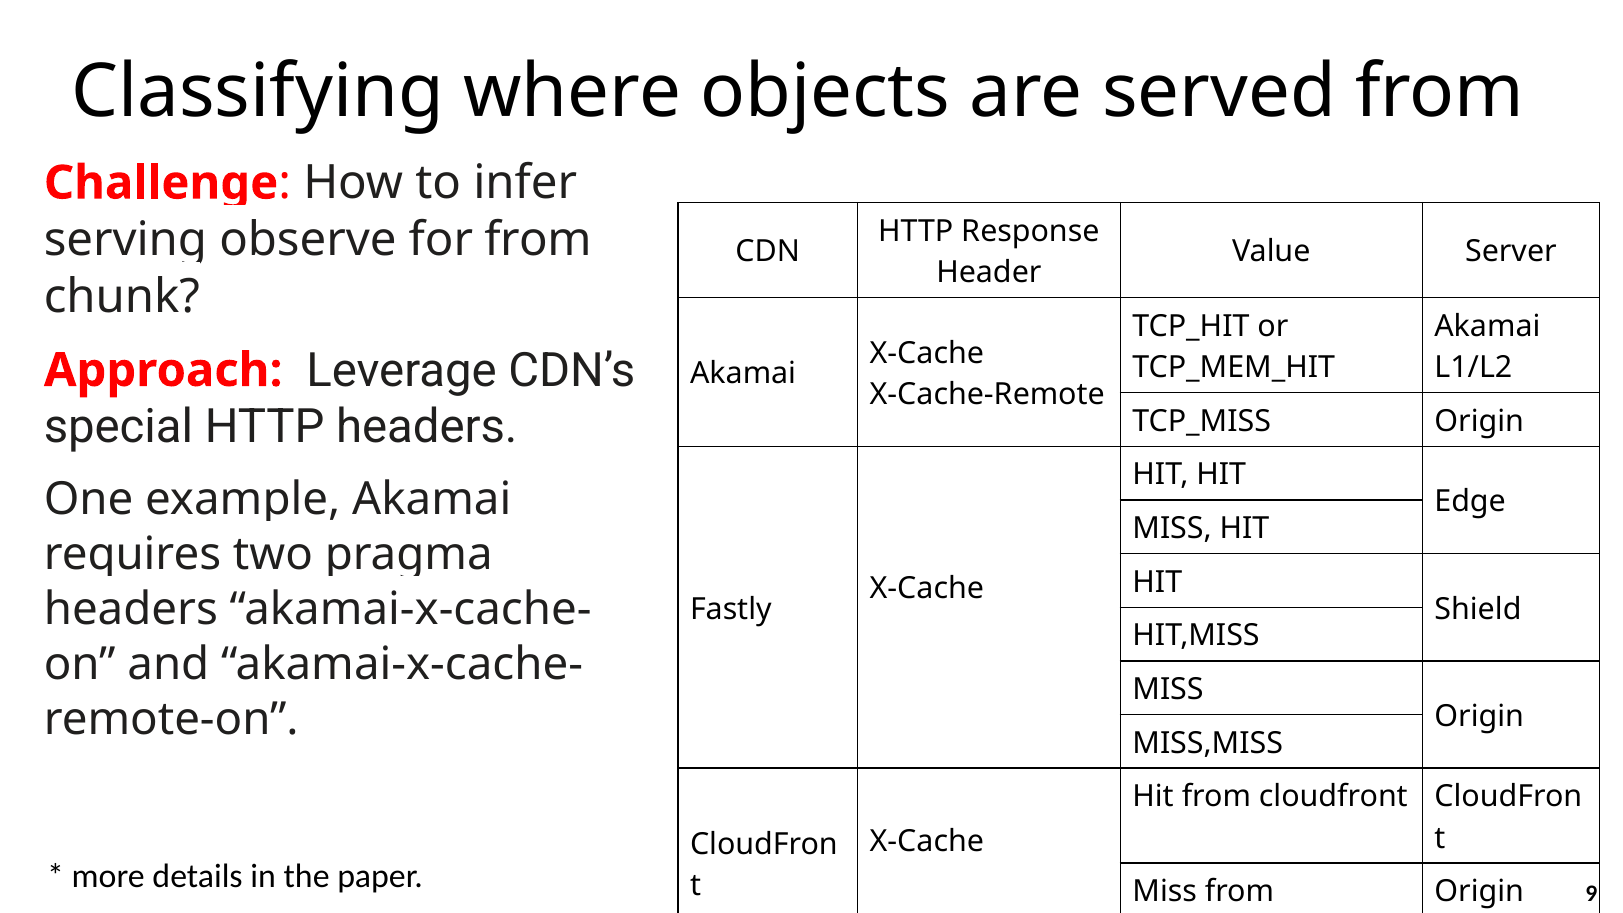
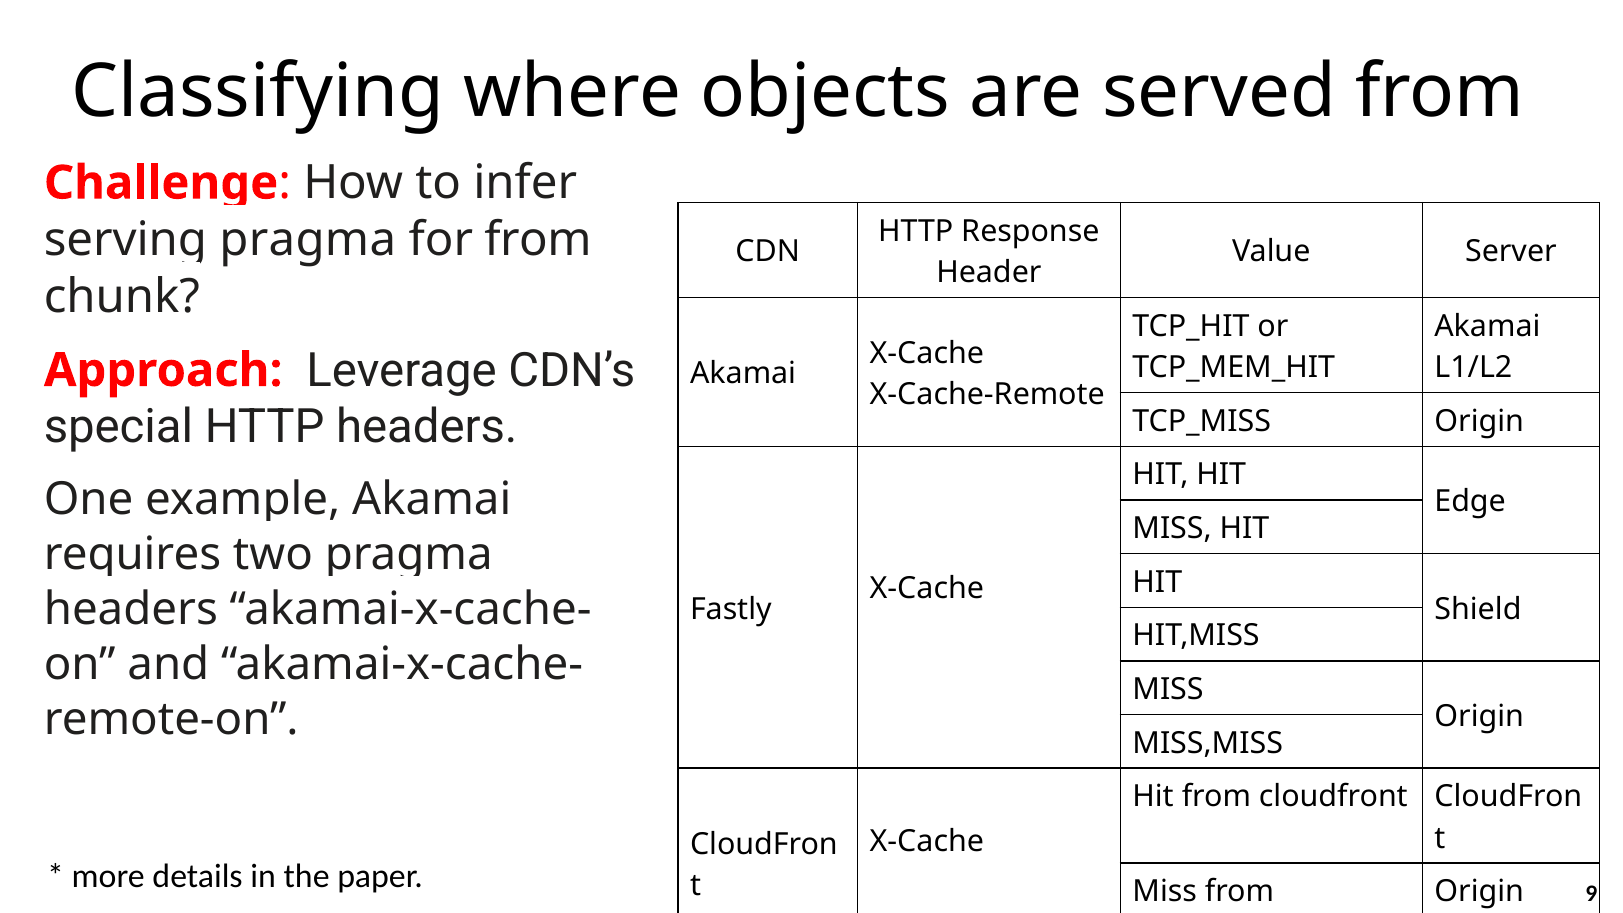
observe: observe -> pragma (308, 240)
